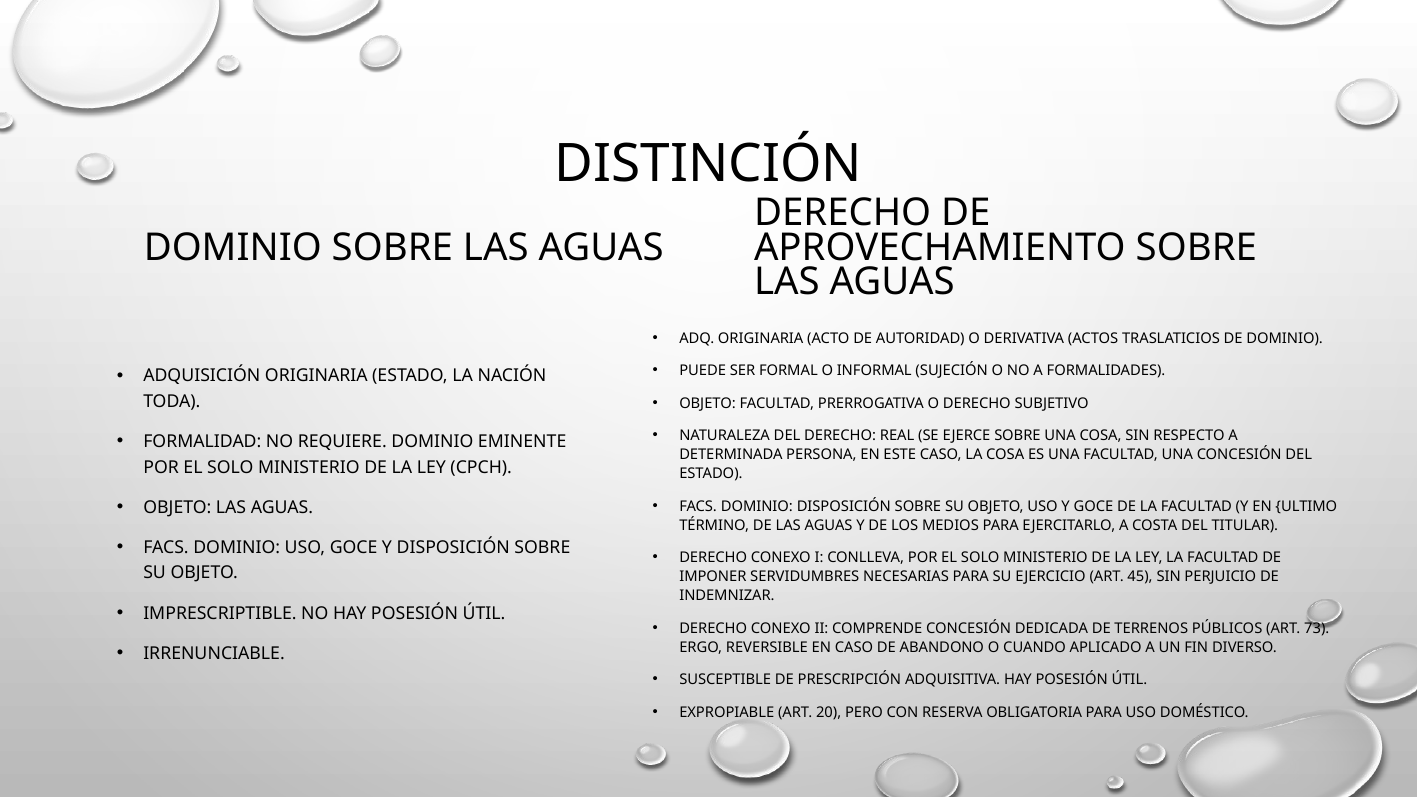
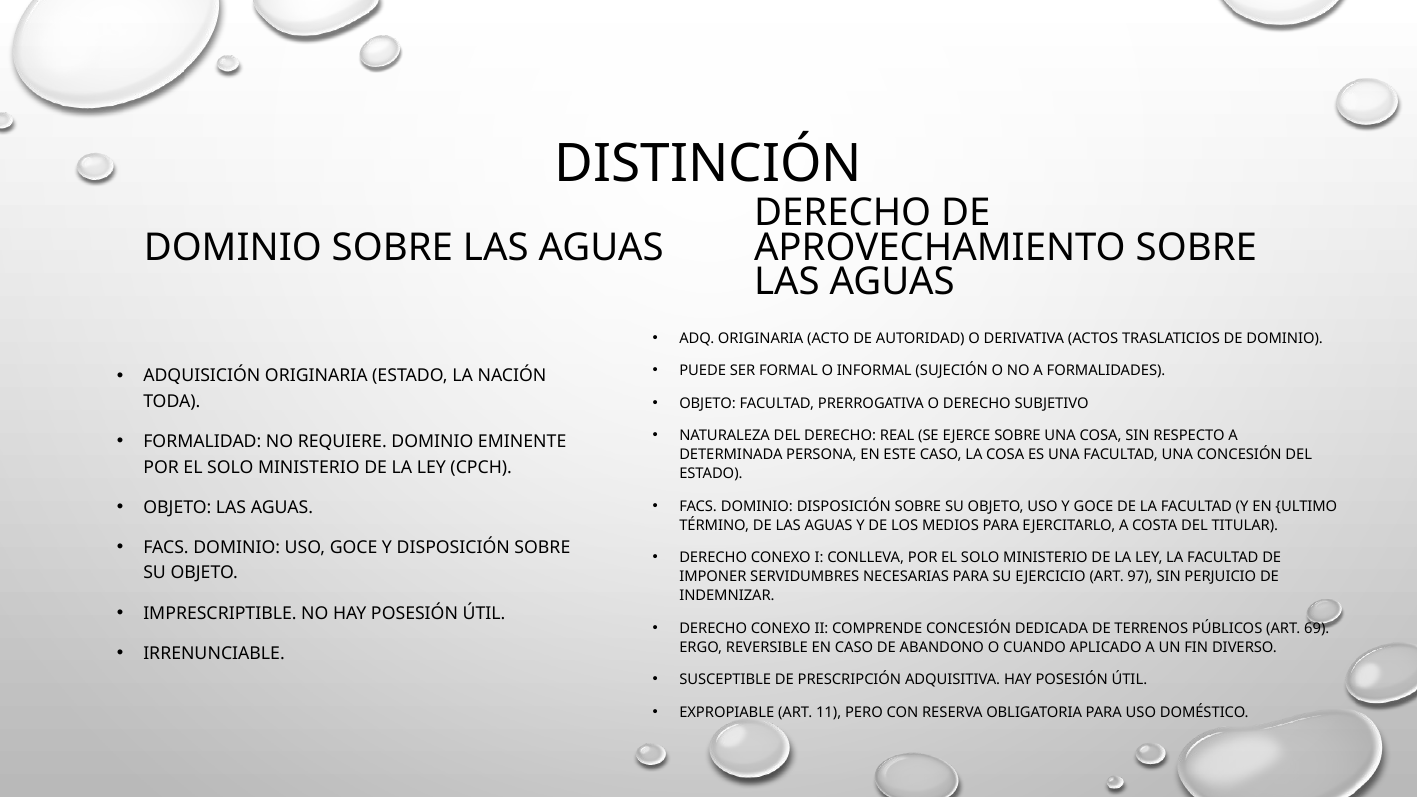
45: 45 -> 97 (1140, 577)
73: 73 -> 69 (1317, 628)
20: 20 -> 11 (829, 712)
